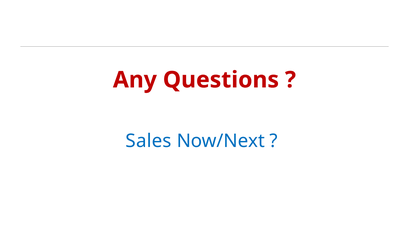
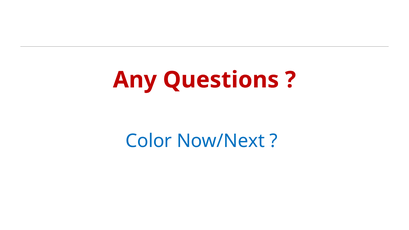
Sales: Sales -> Color (149, 141)
